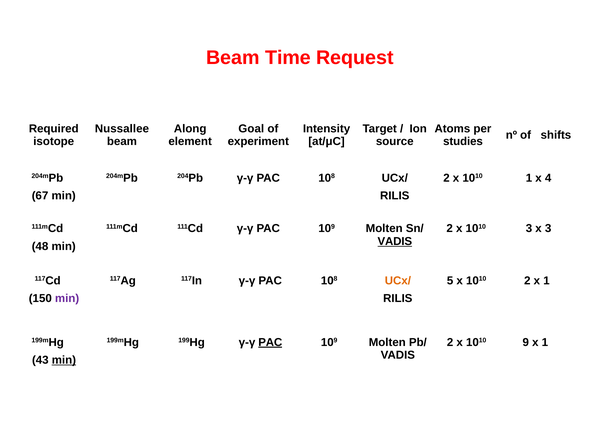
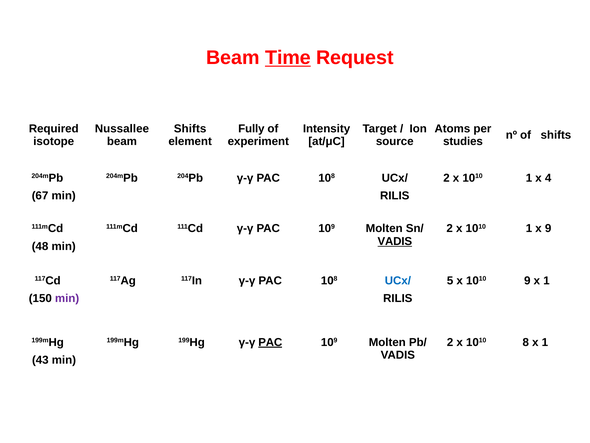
Time underline: none -> present (288, 58)
Along: Along -> Shifts (190, 128)
Goal: Goal -> Fully (251, 128)
3: 3 -> 1 (529, 228)
x 3: 3 -> 9 (548, 228)
UCx/ colour: orange -> blue (398, 280)
1010 2: 2 -> 9 (527, 280)
9: 9 -> 8 (526, 342)
min underline: present -> none (64, 360)
